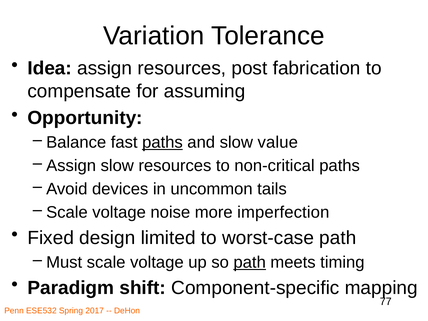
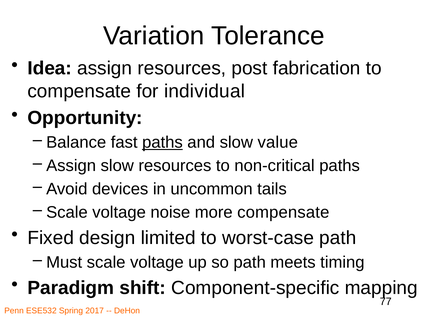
assuming: assuming -> individual (205, 91)
more imperfection: imperfection -> compensate (283, 212)
path underline: present -> none (250, 262)
